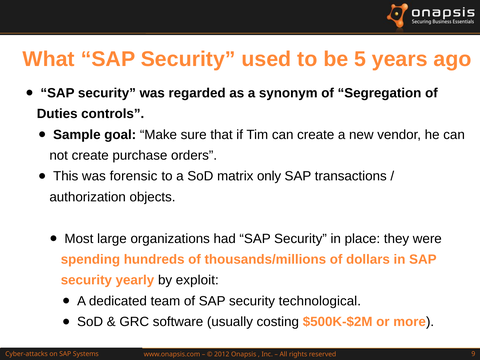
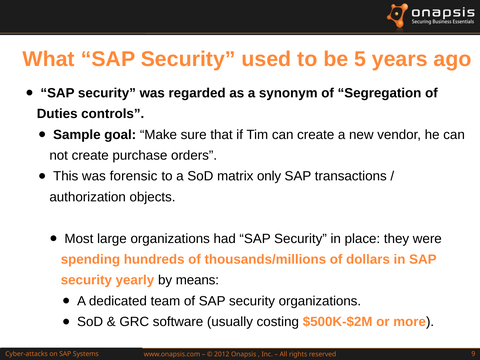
exploit: exploit -> means (197, 280)
security technological: technological -> organizations (320, 301)
